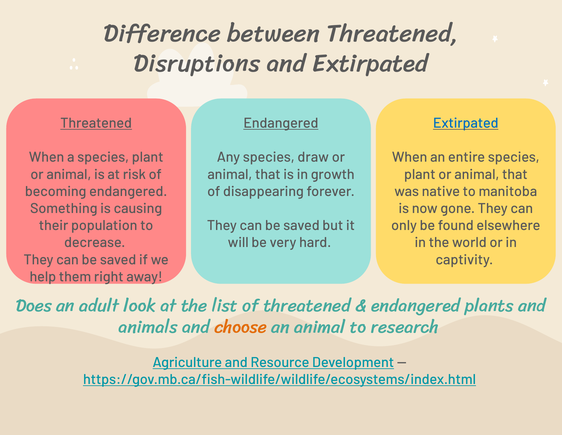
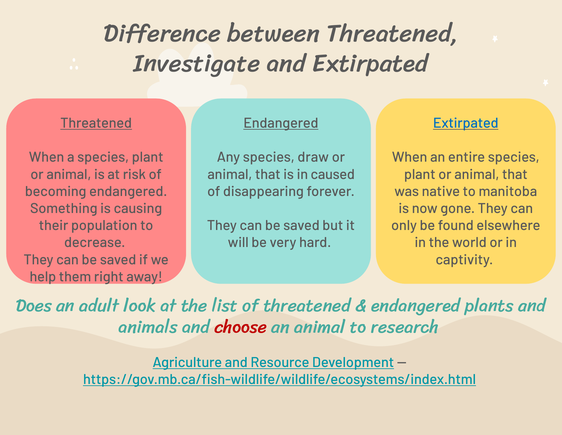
Disruptions: Disruptions -> Investigate (197, 63)
growth: growth -> caused (333, 174)
choose colour: orange -> red (241, 326)
